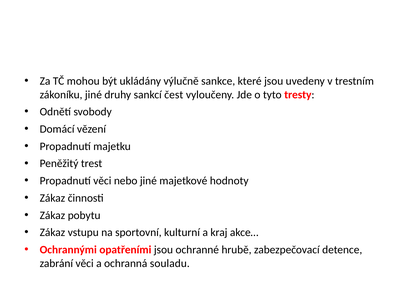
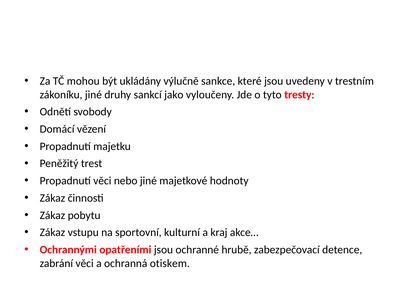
čest: čest -> jako (174, 94)
souladu: souladu -> otiskem (170, 263)
